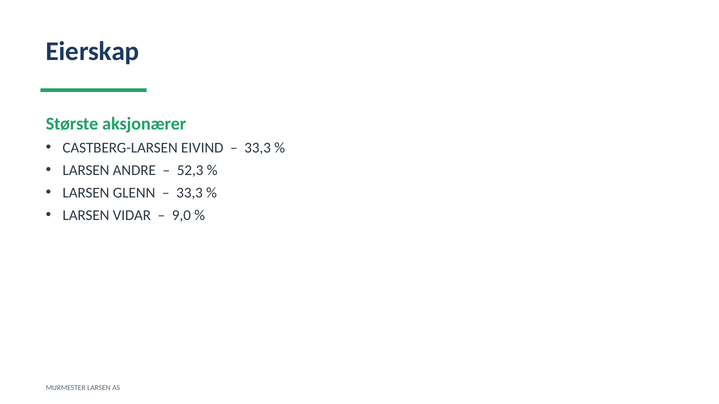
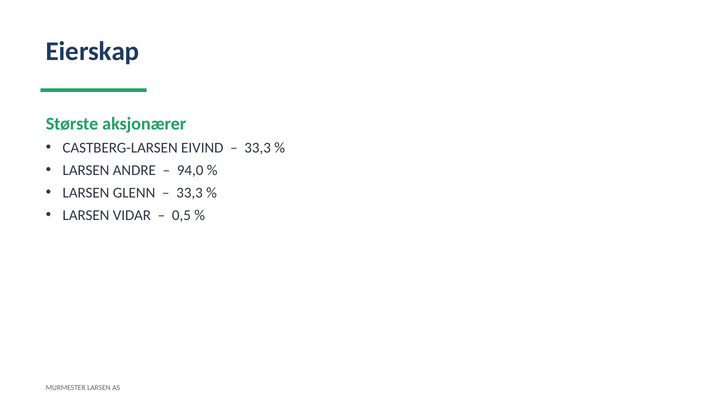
52,3: 52,3 -> 94,0 (190, 170)
9,0: 9,0 -> 0,5 (181, 215)
